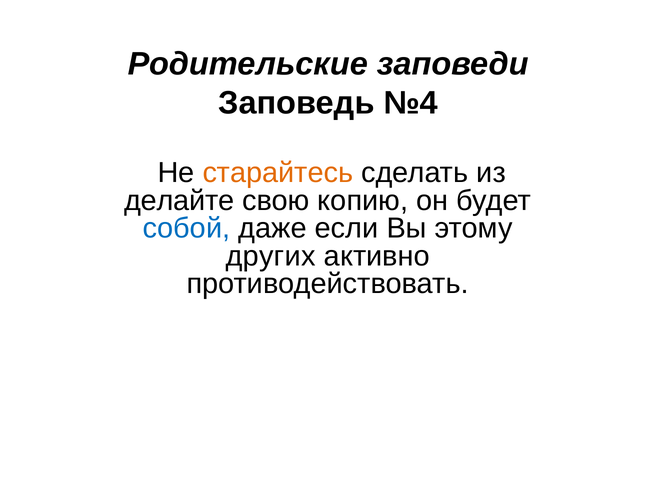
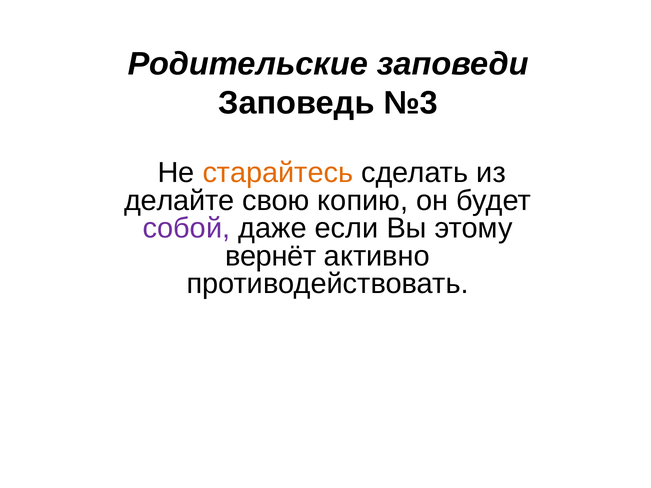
№4: №4 -> №3 (411, 103)
собой colour: blue -> purple (186, 228)
других: других -> вернёт (271, 256)
